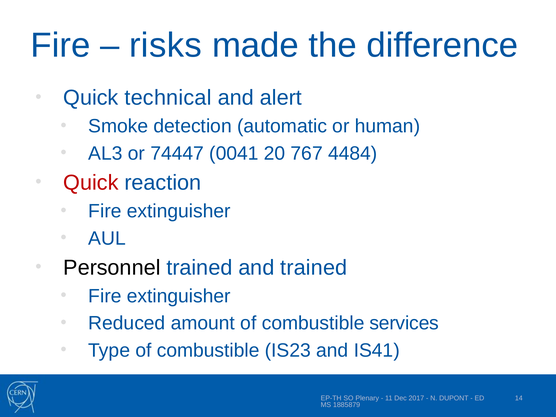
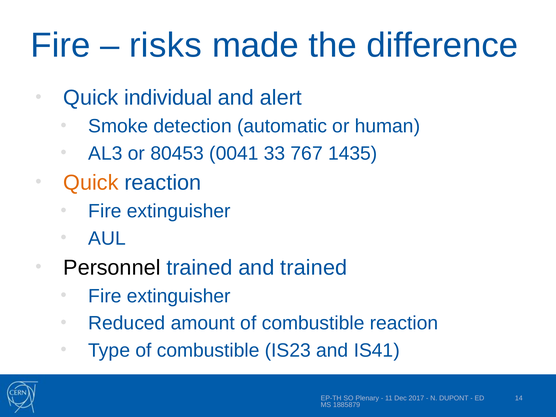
technical: technical -> individual (168, 98)
74447: 74447 -> 80453 (177, 153)
20: 20 -> 33 (275, 153)
4484: 4484 -> 1435 (353, 153)
Quick colour: red -> orange (91, 183)
combustible services: services -> reaction (404, 323)
